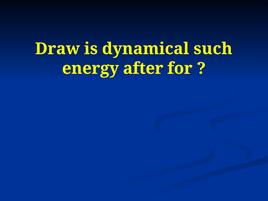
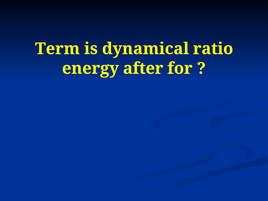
Draw: Draw -> Term (57, 49)
such: such -> ratio (213, 49)
